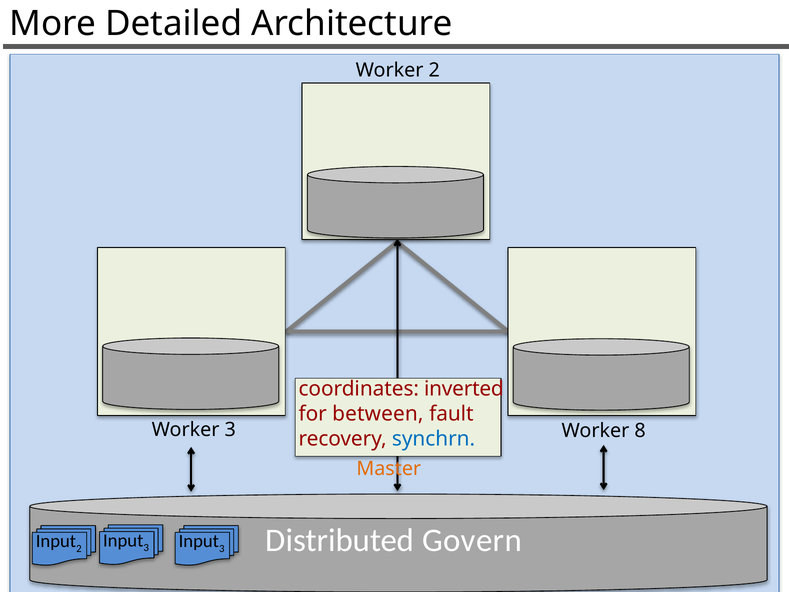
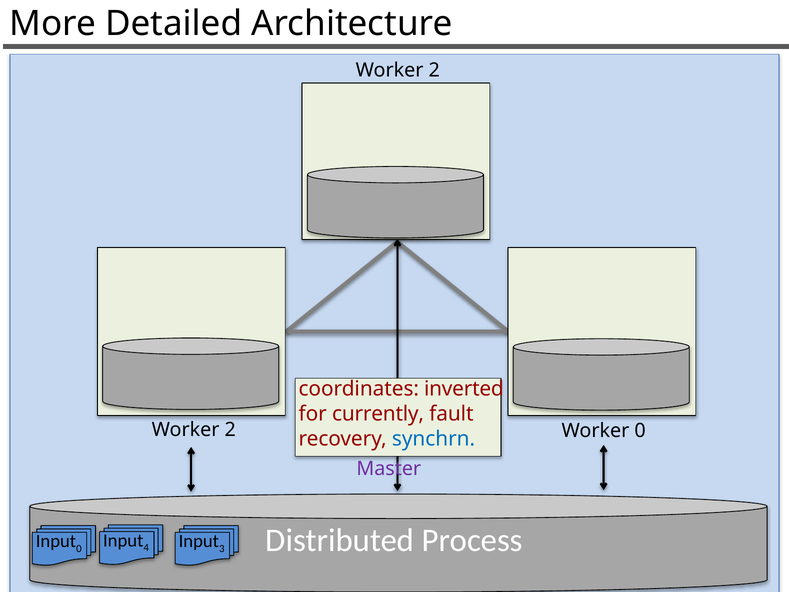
between: between -> currently (378, 414)
3: 3 -> 2 (230, 430)
Worker 8: 8 -> 0 (640, 430)
Master colour: orange -> purple (389, 468)
Govern: Govern -> Process (472, 540)
2: 2 -> 0 (79, 548)
3: 3 -> 4 (146, 547)
